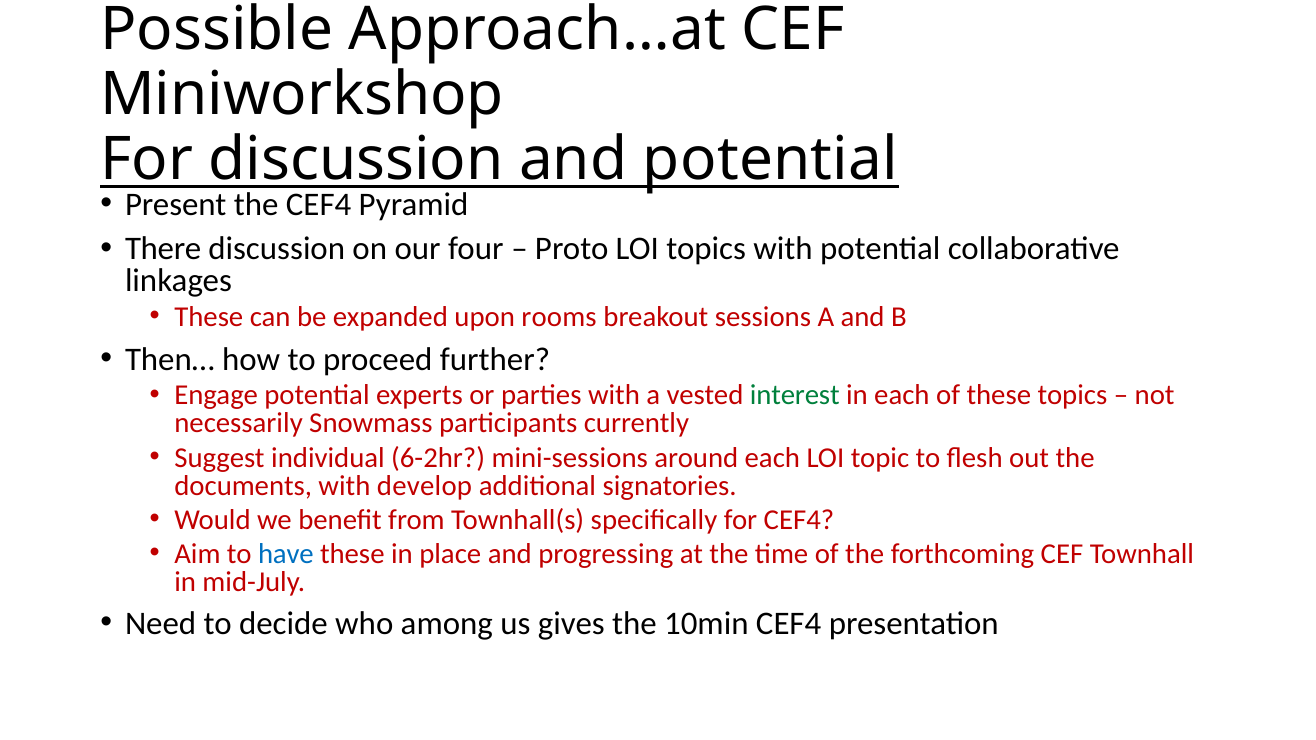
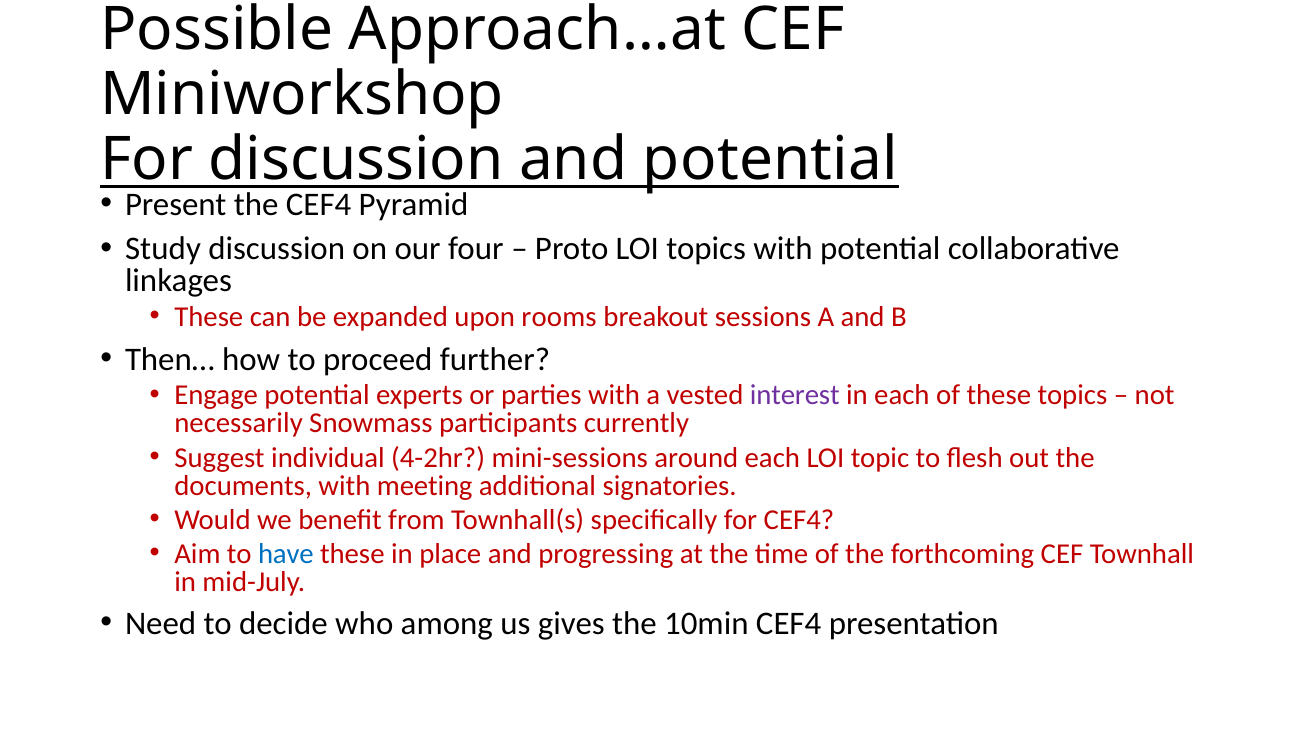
There: There -> Study (163, 249)
interest colour: green -> purple (795, 396)
6-2hr: 6-2hr -> 4-2hr (438, 458)
develop: develop -> meeting (425, 486)
